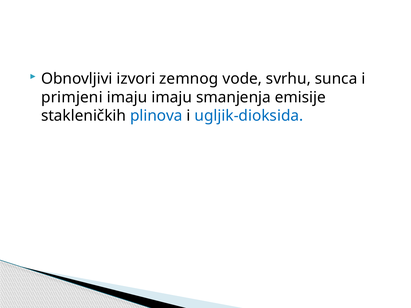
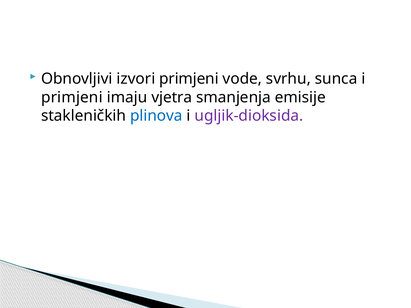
izvori zemnog: zemnog -> primjeni (189, 79)
imaju imaju: imaju -> vjetra (172, 97)
ugljik-dioksida colour: blue -> purple (249, 116)
